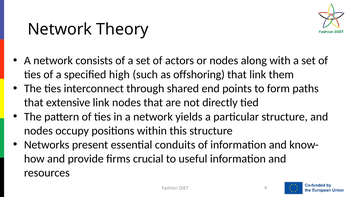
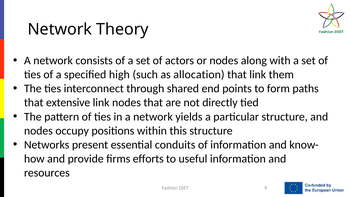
offshoring: offshoring -> allocation (199, 75)
crucial: crucial -> efforts (148, 159)
